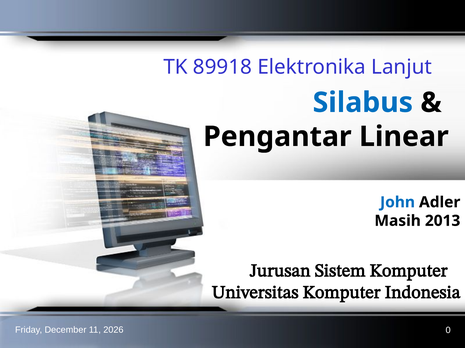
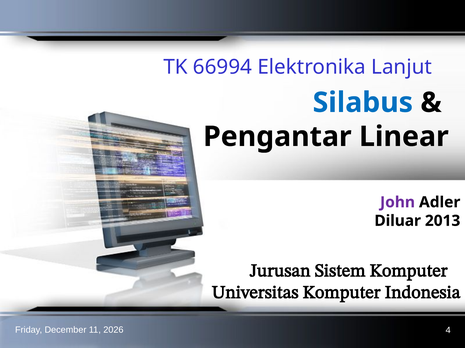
89918: 89918 -> 66994 (223, 67)
John colour: blue -> purple (398, 203)
Masih: Masih -> Diluar (398, 221)
0: 0 -> 4 (448, 331)
